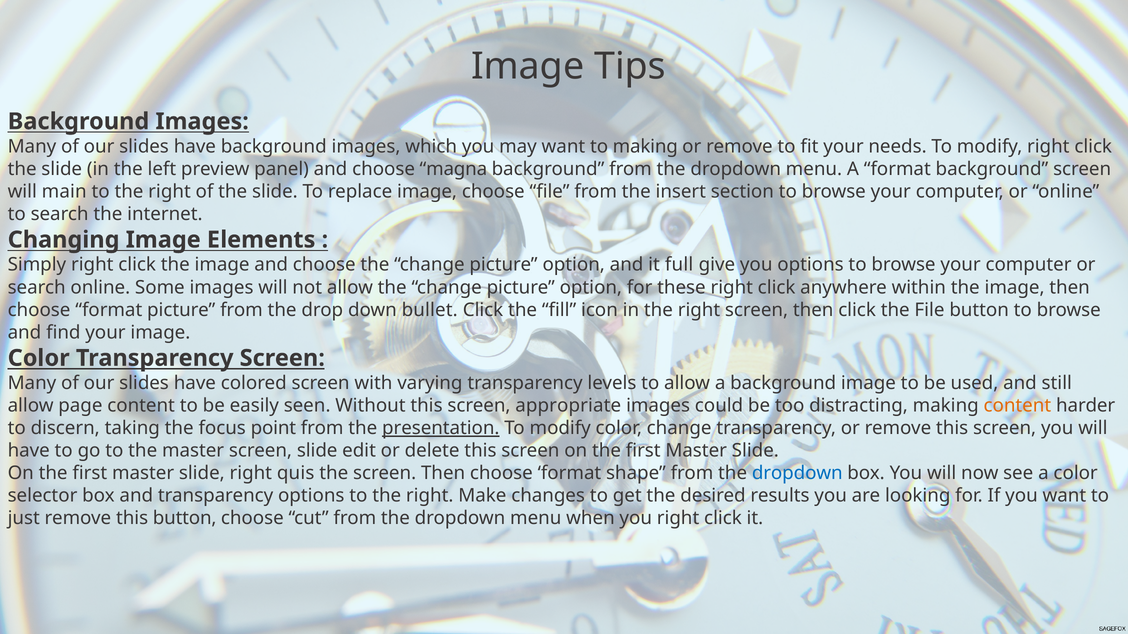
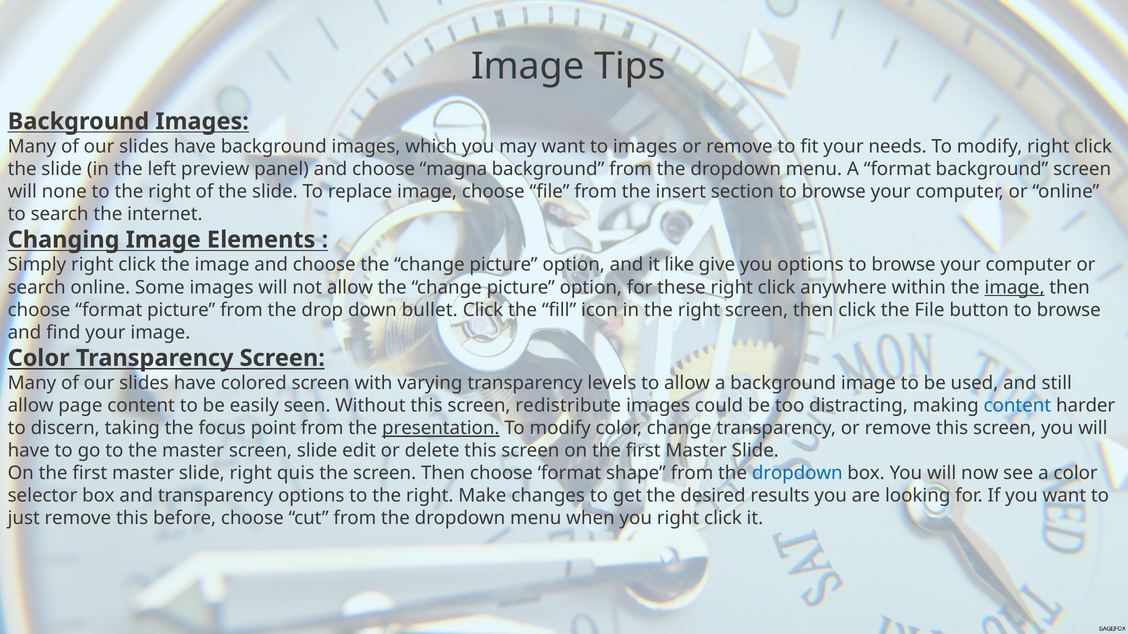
to making: making -> images (645, 147)
main: main -> none (64, 192)
full: full -> like (679, 265)
image underline: none -> present (1015, 288)
appropriate: appropriate -> redistribute (568, 406)
content colour: orange -> blue (1017, 406)
this button: button -> before (185, 519)
